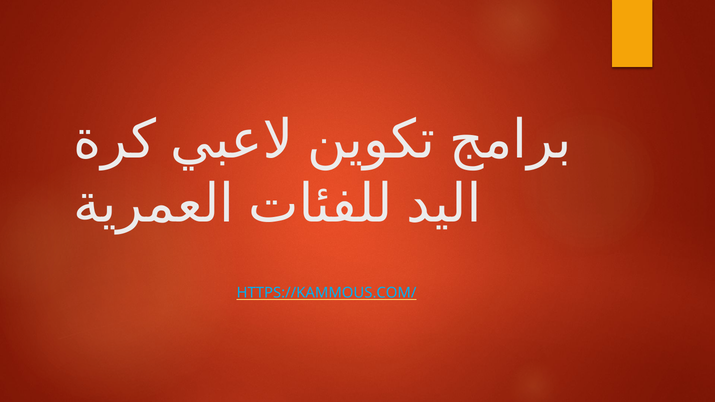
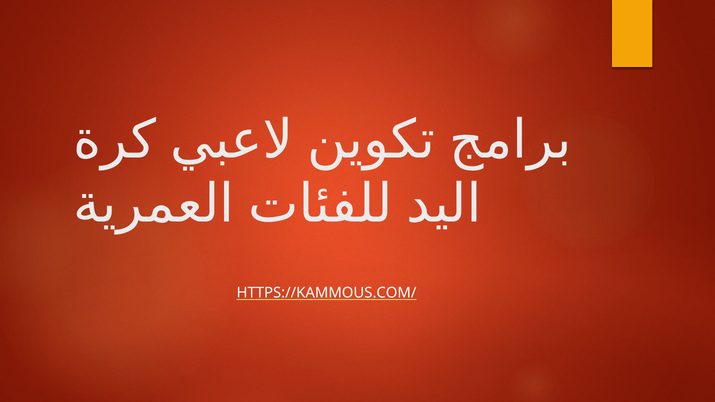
HTTPS://KAMMOUS.COM/ colour: light blue -> white (327, 293)
